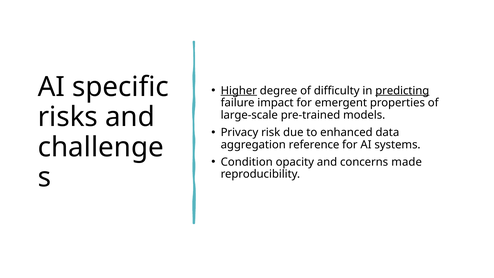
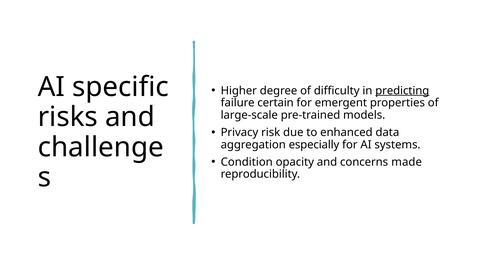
Higher underline: present -> none (239, 91)
impact: impact -> certain (276, 103)
reference: reference -> especially (314, 145)
